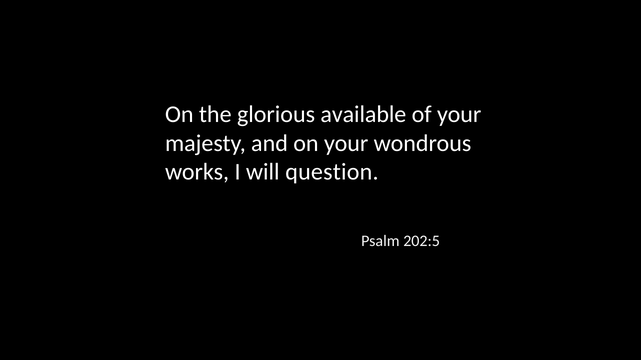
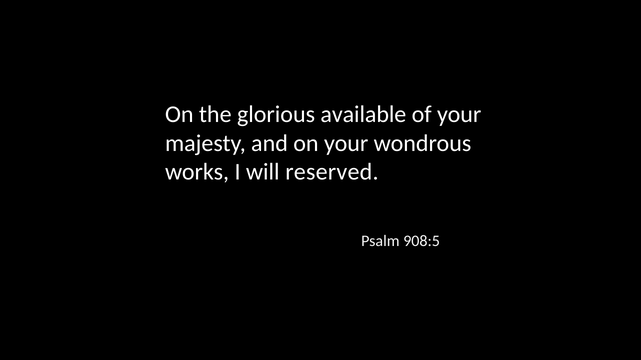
question: question -> reserved (332, 172)
202:5: 202:5 -> 908:5 (422, 241)
